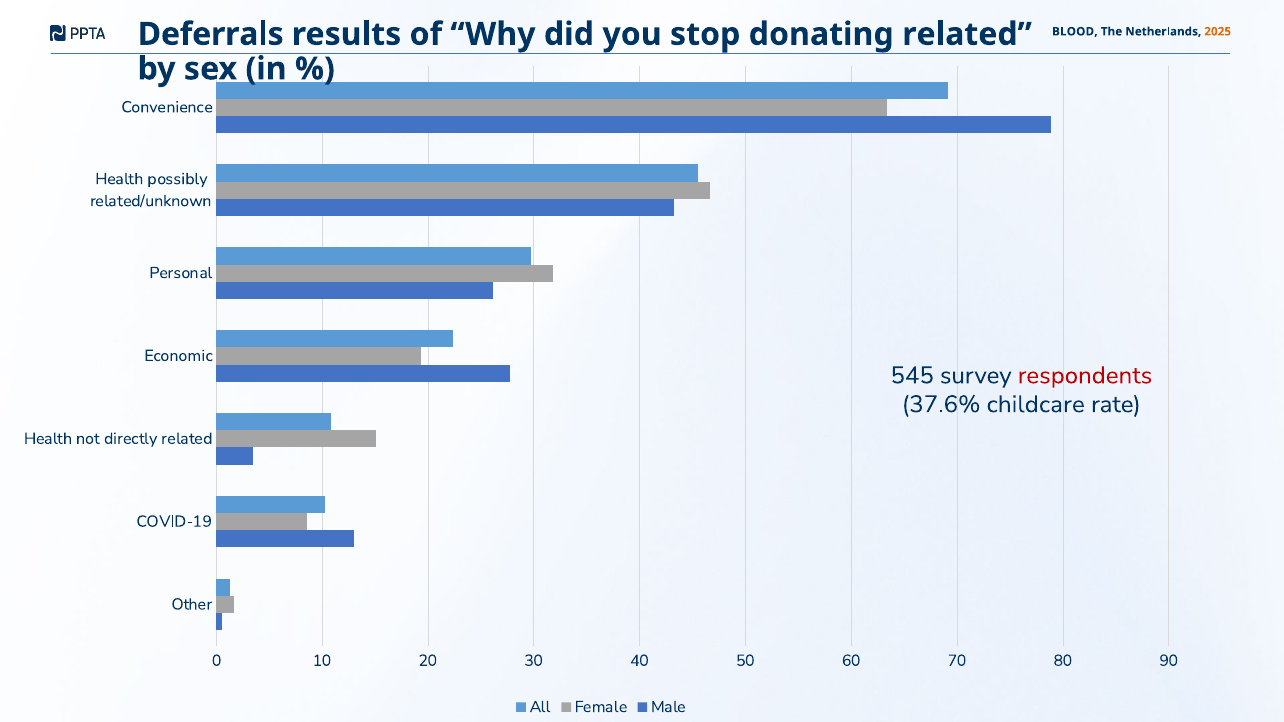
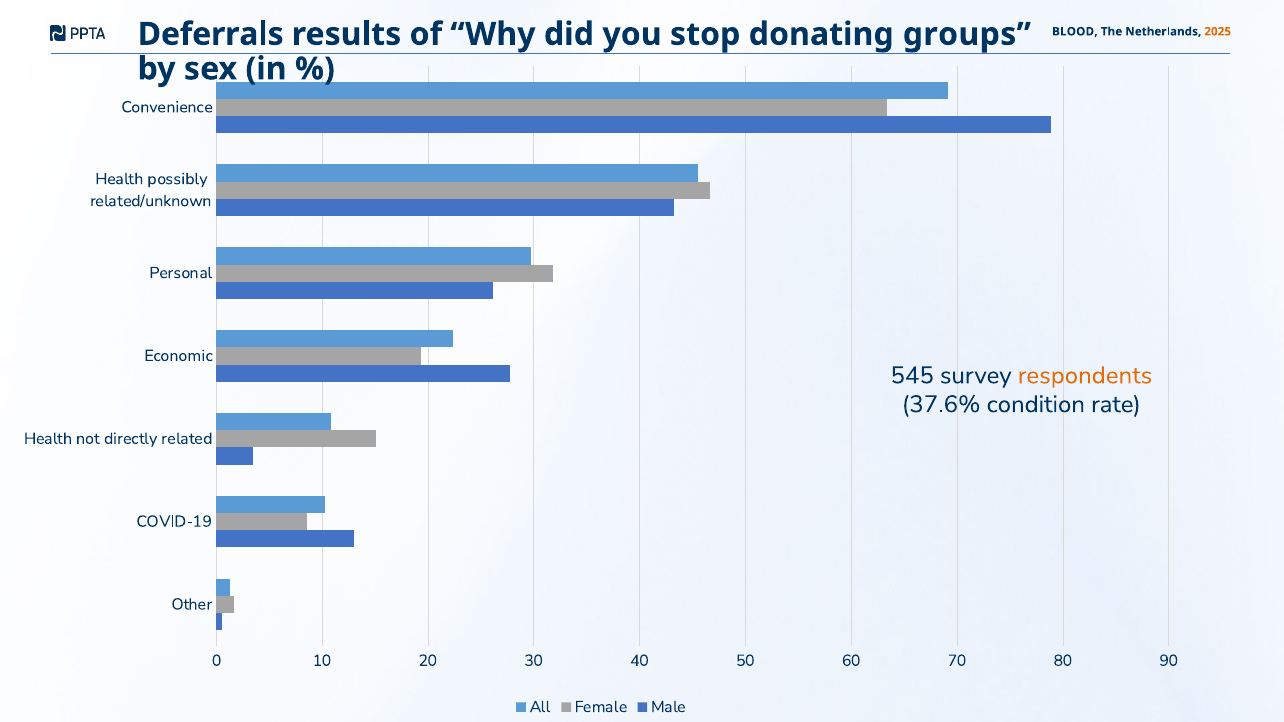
donating related: related -> groups (967, 34)
respondents colour: red -> orange (1085, 376)
childcare: childcare -> condition (1036, 404)
